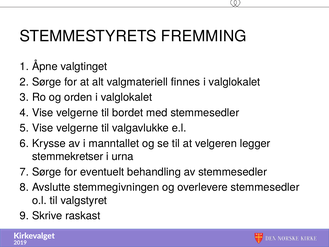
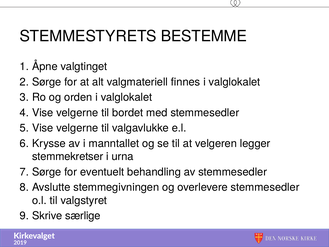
FREMMING: FREMMING -> BESTEMME (204, 36)
raskast: raskast -> særlige (83, 216)
